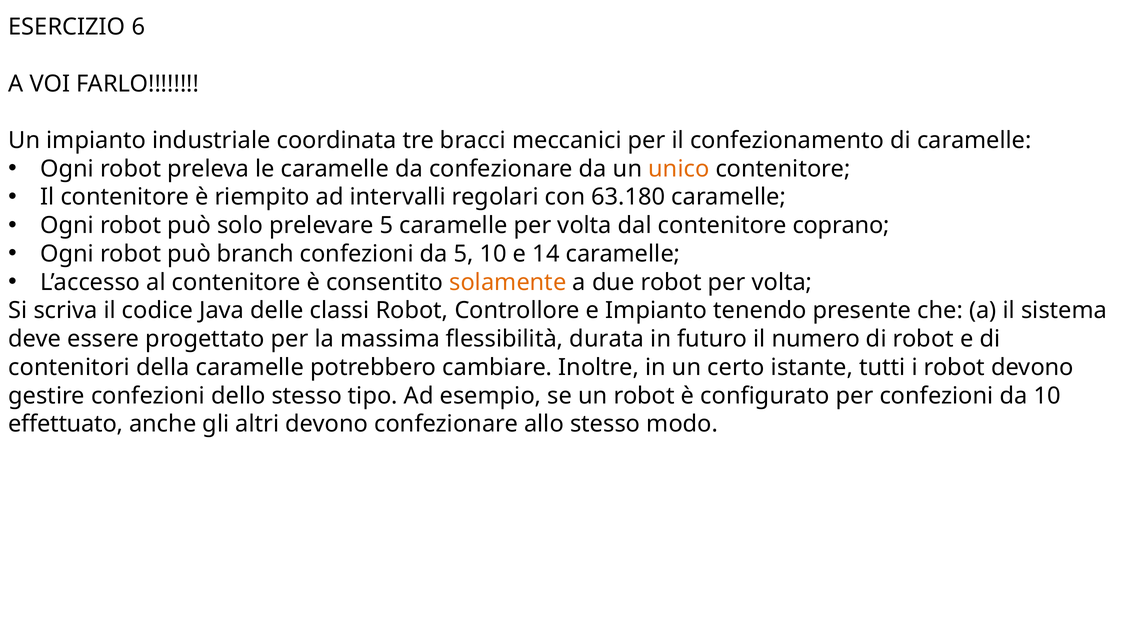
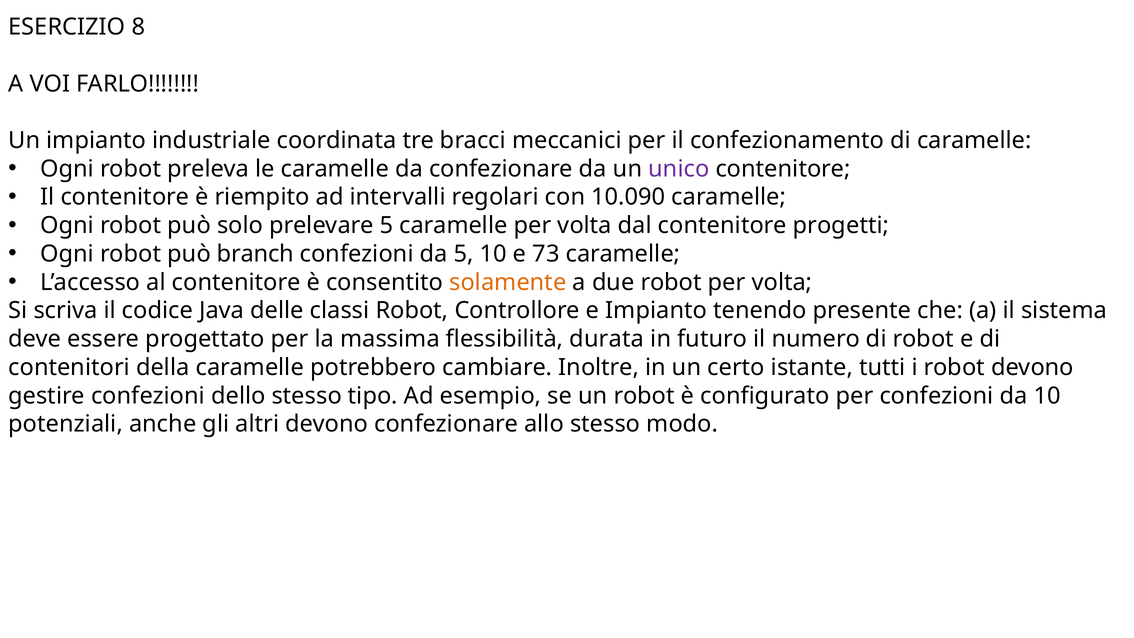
6: 6 -> 8 (138, 27)
unico colour: orange -> purple (679, 169)
63.180: 63.180 -> 10.090 (628, 197)
coprano: coprano -> progetti (841, 226)
14: 14 -> 73 (546, 254)
effettuato: effettuato -> potenziali (66, 424)
